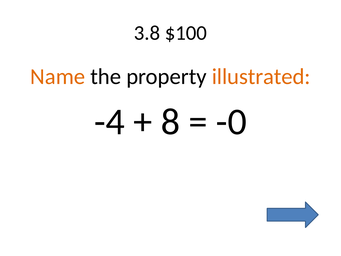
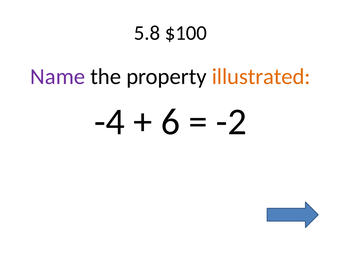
3.8: 3.8 -> 5.8 (147, 33)
Name colour: orange -> purple (58, 77)
8: 8 -> 6 (170, 122)
-0: -0 -> -2 (231, 122)
